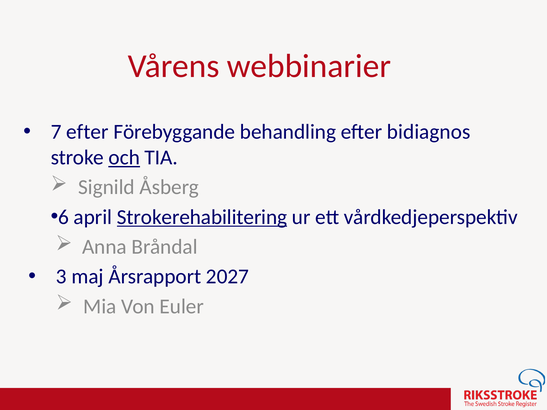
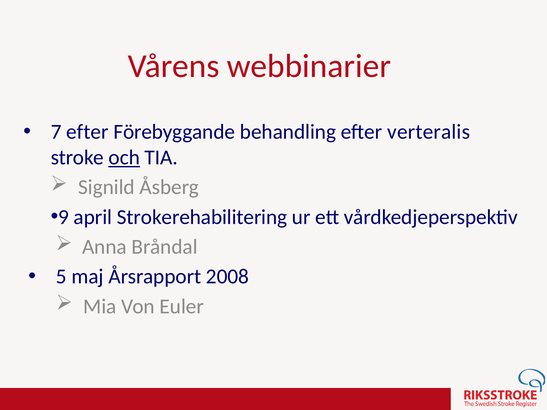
bidiagnos: bidiagnos -> verteralis (429, 132)
6: 6 -> 9 (63, 217)
Strokerehabilitering underline: present -> none (202, 217)
3: 3 -> 5 (61, 277)
2027: 2027 -> 2008 (228, 277)
